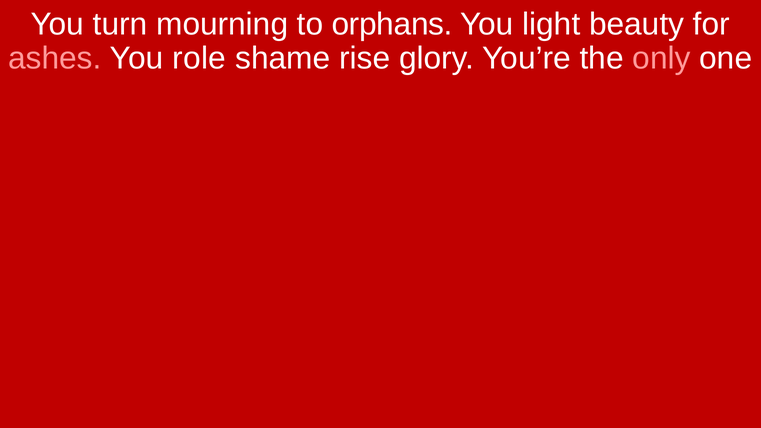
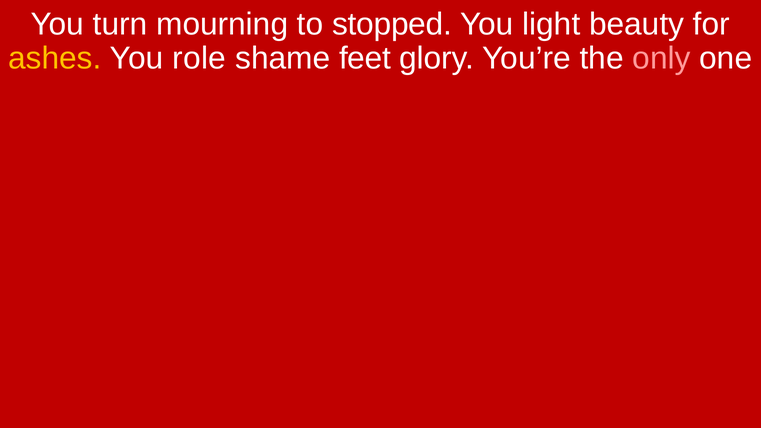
orphans: orphans -> stopped (392, 24)
ashes colour: pink -> yellow (55, 58)
rise: rise -> feet (365, 58)
